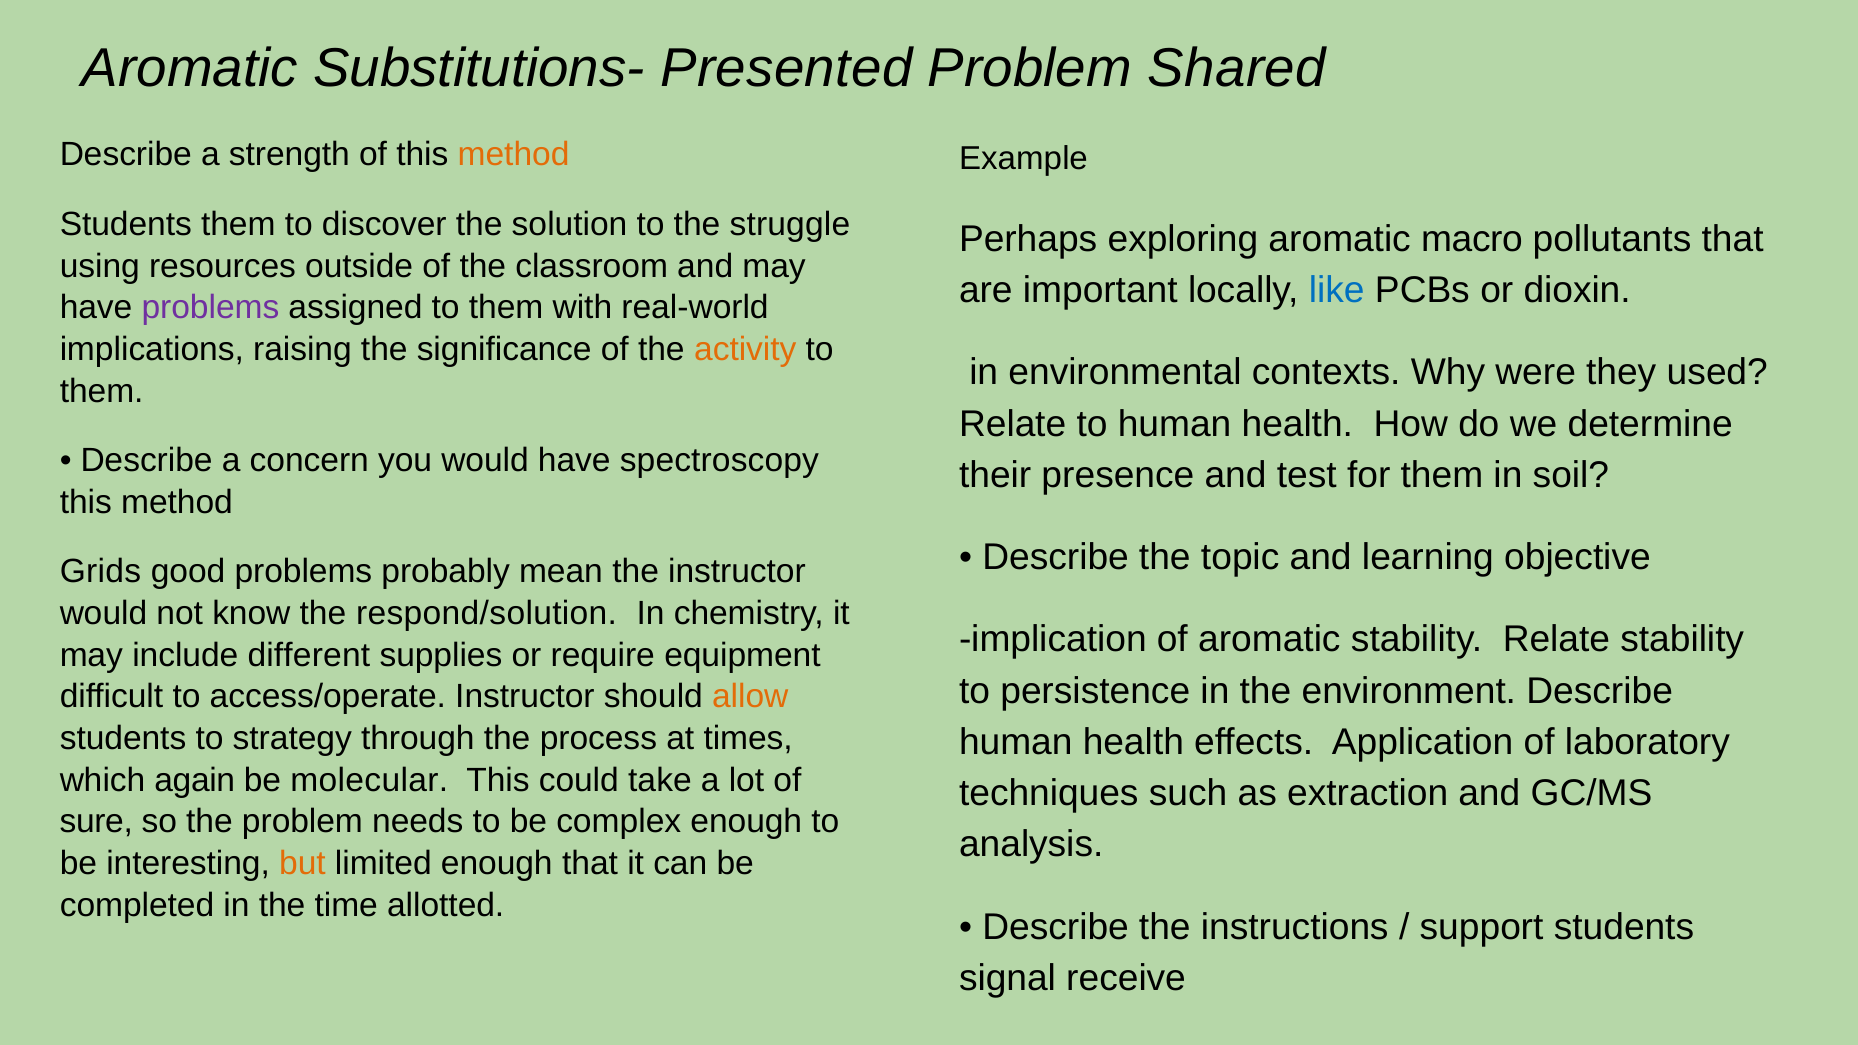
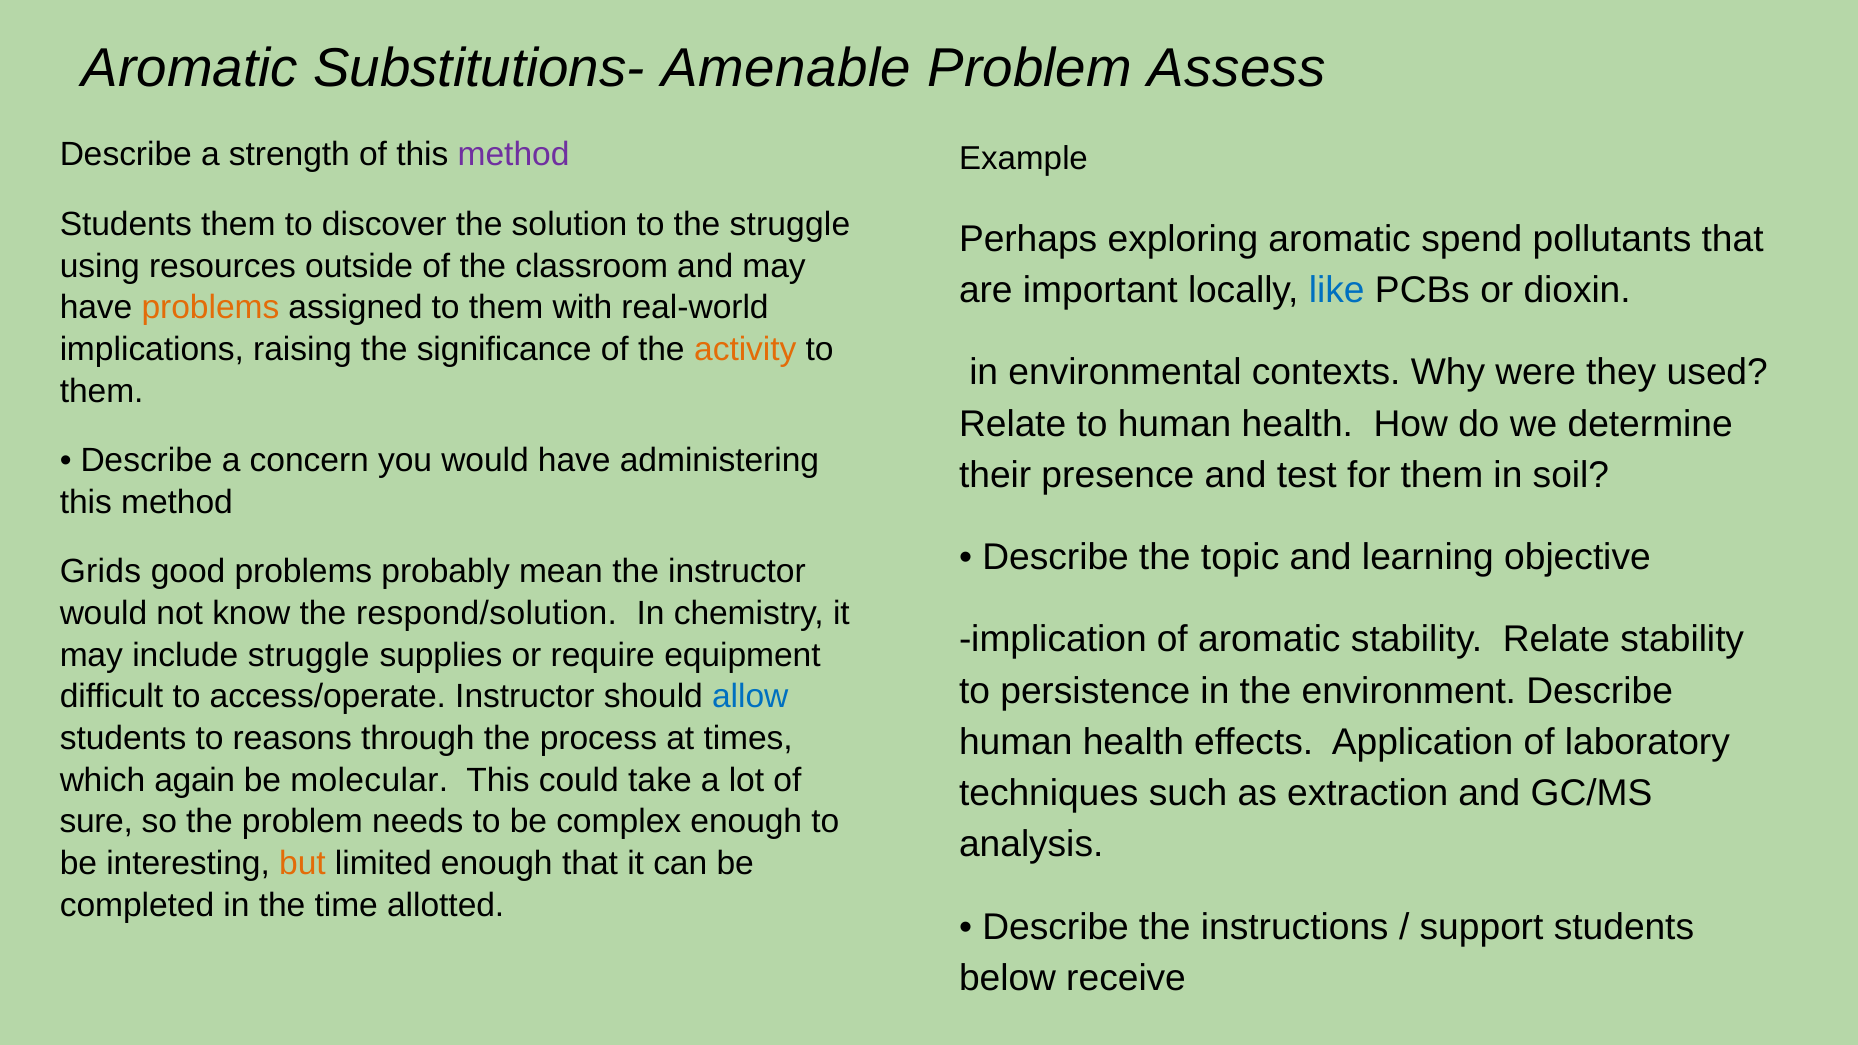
Presented: Presented -> Amenable (786, 68)
Shared: Shared -> Assess (1237, 68)
method colour: orange -> purple (514, 155)
macro: macro -> spend (1472, 239)
problems colour: purple -> orange (210, 308)
spectroscopy: spectroscopy -> administering (719, 461)
include different: different -> struggle (309, 655)
allow colour: orange -> blue (750, 697)
strategy: strategy -> reasons (292, 739)
signal: signal -> below (1008, 978)
